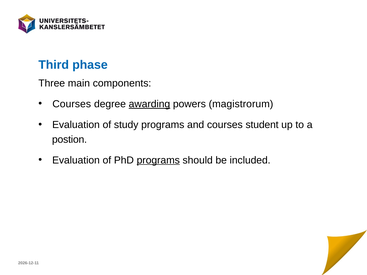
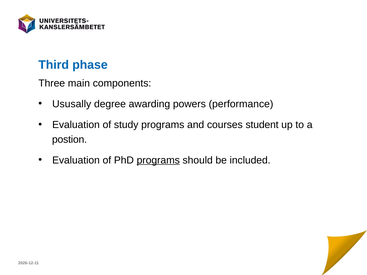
Courses: Courses -> Ususally (72, 104)
awarding underline: present -> none (149, 104)
magistrorum: magistrorum -> performance (241, 104)
